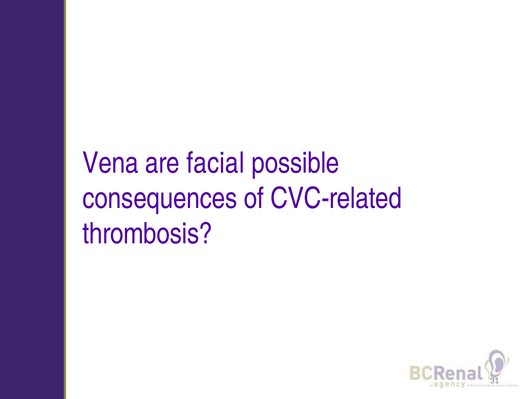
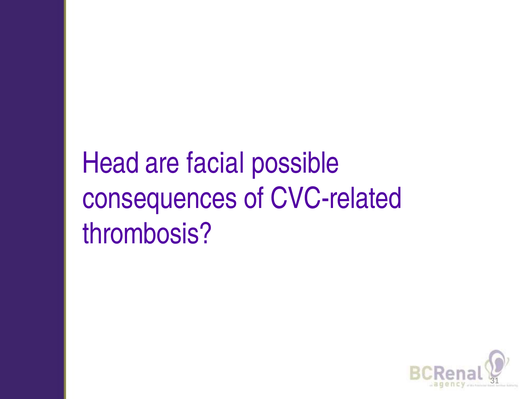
Vena: Vena -> Head (111, 163)
